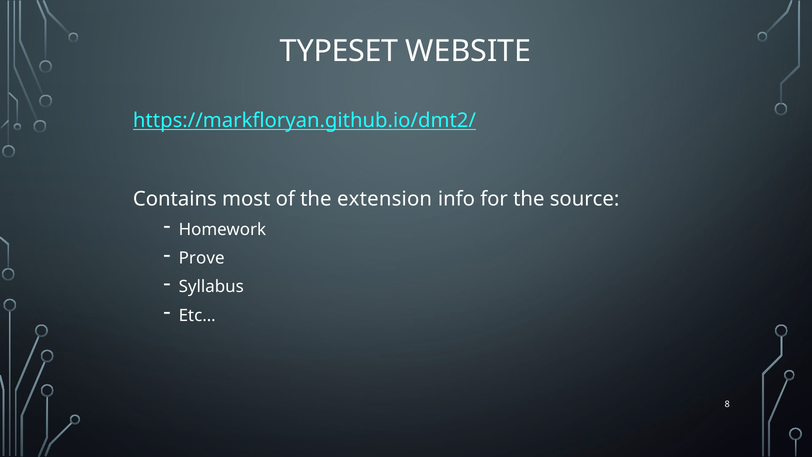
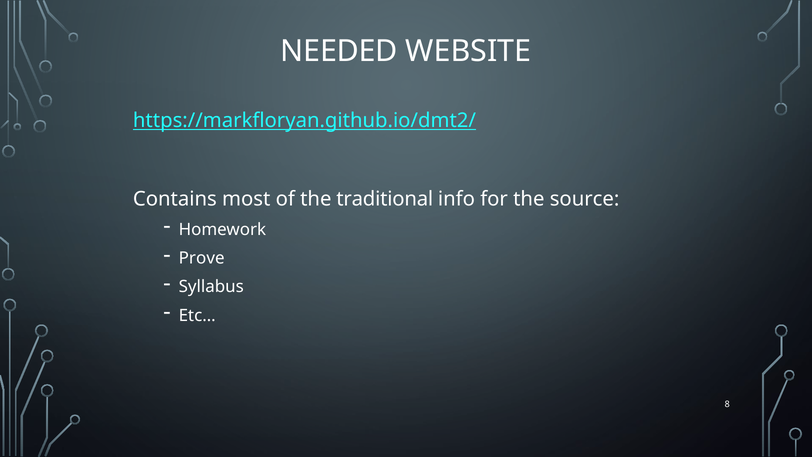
TYPESET: TYPESET -> NEEDED (339, 51)
extension: extension -> traditional (385, 199)
